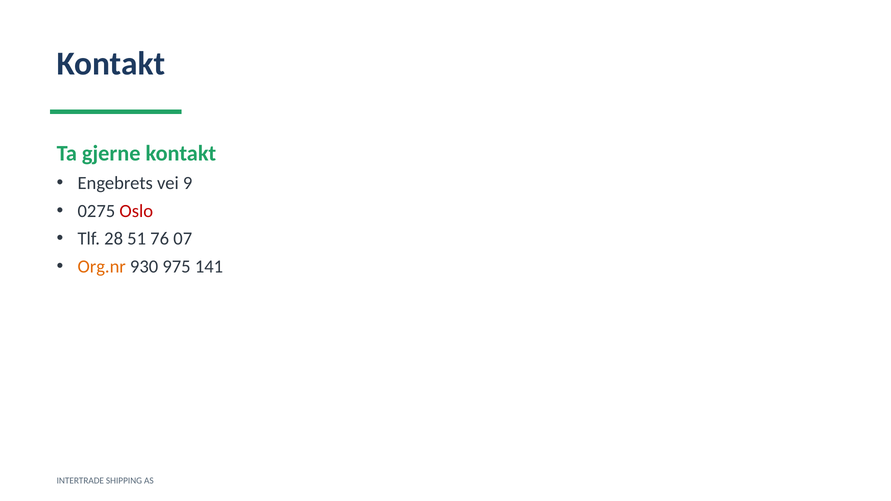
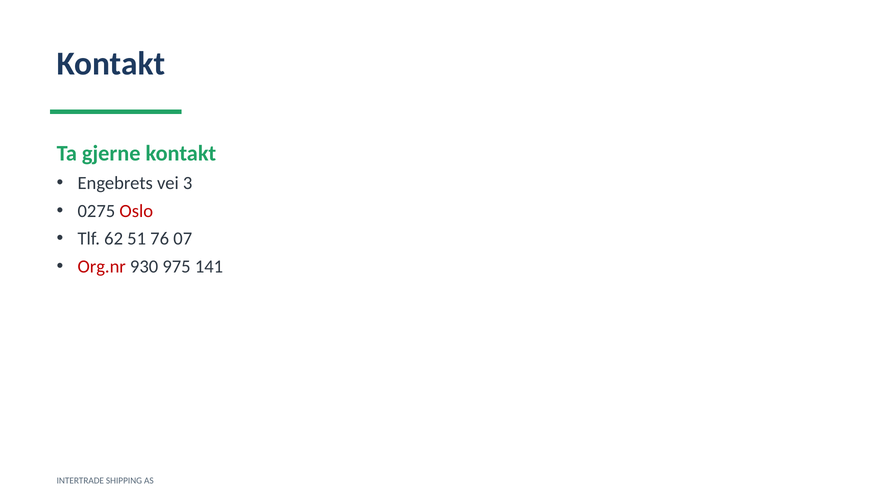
9: 9 -> 3 (188, 183)
28: 28 -> 62 (114, 239)
Org.nr colour: orange -> red (102, 267)
